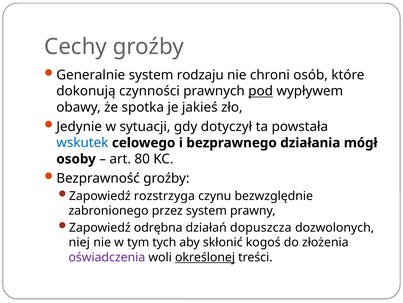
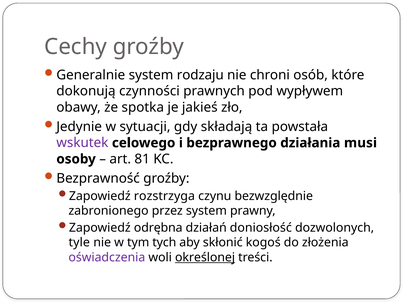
pod underline: present -> none (261, 91)
dotyczył: dotyczył -> składają (227, 126)
wskutek colour: blue -> purple (82, 143)
mógł: mógł -> musi (361, 143)
80: 80 -> 81 (142, 159)
dopuszcza: dopuszcza -> doniosłość (261, 227)
niej: niej -> tyle (79, 242)
